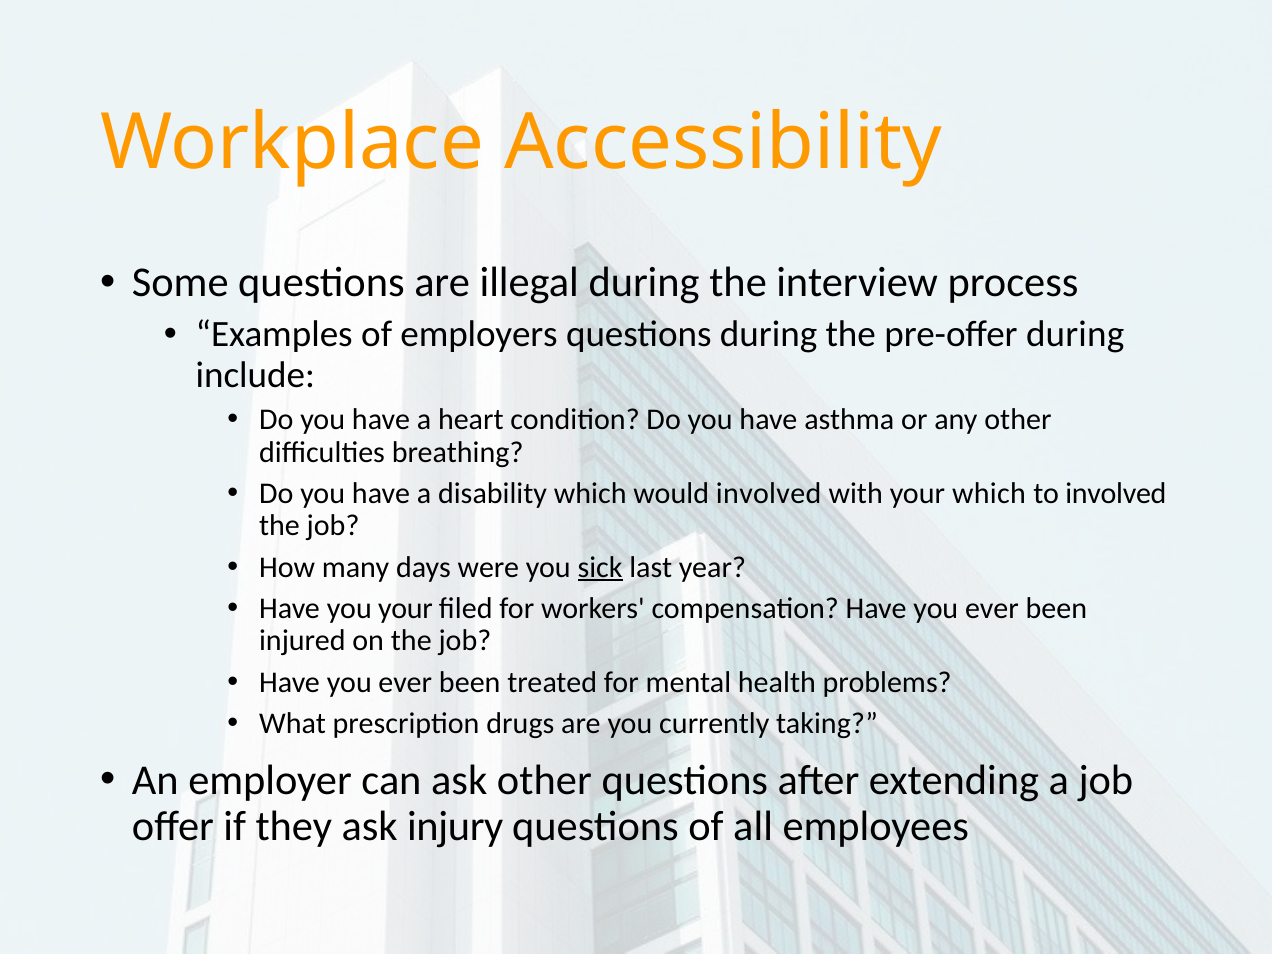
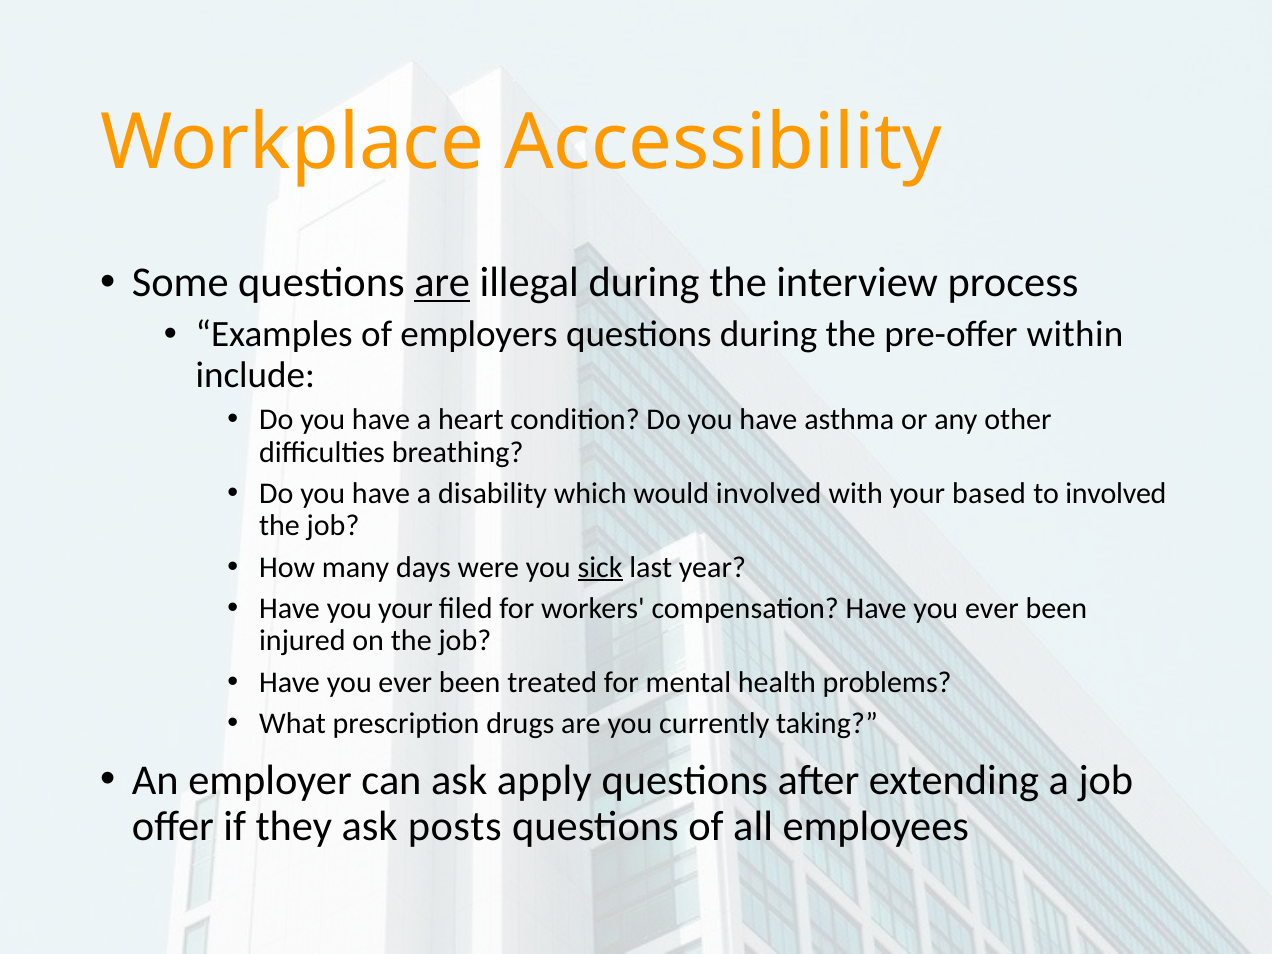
are underline: none -> present (442, 283)
pre-offer during: during -> within (1075, 335)
your which: which -> based (989, 494)
ask other: other -> apply (544, 780)
injury: injury -> posts (455, 826)
